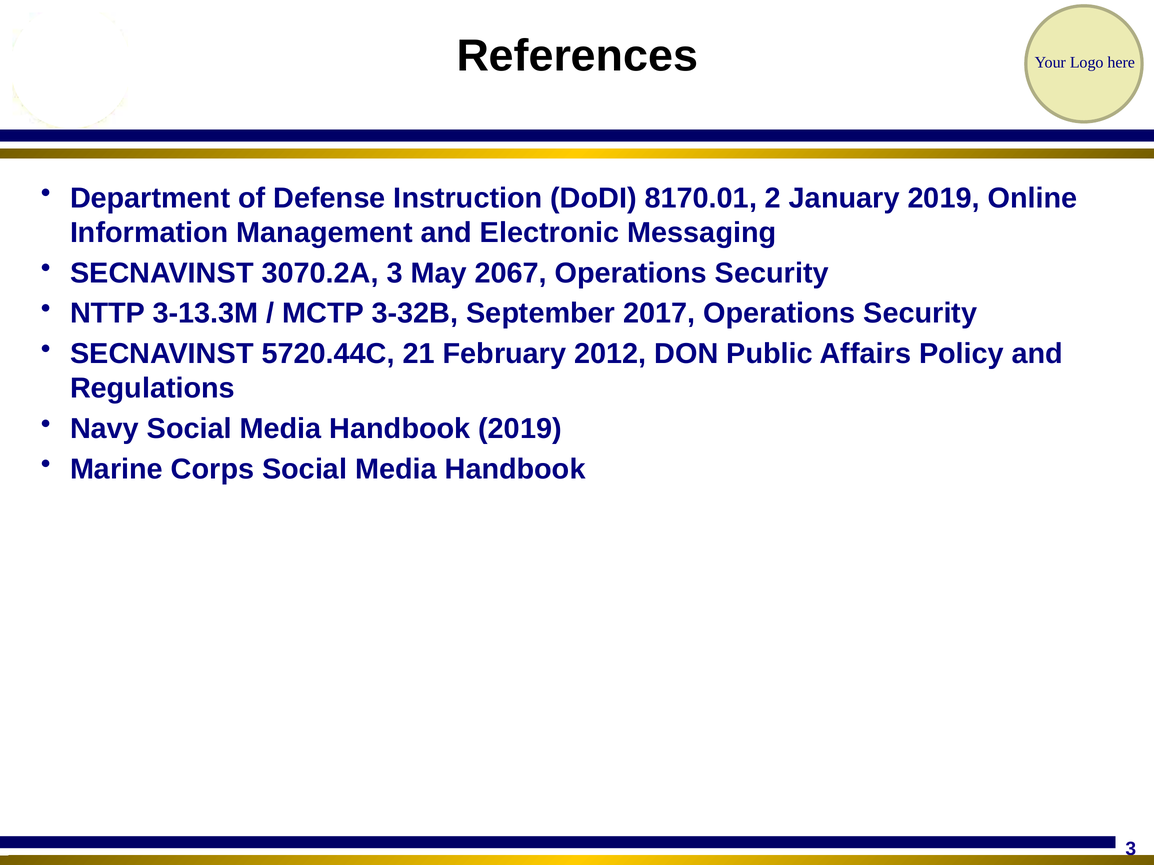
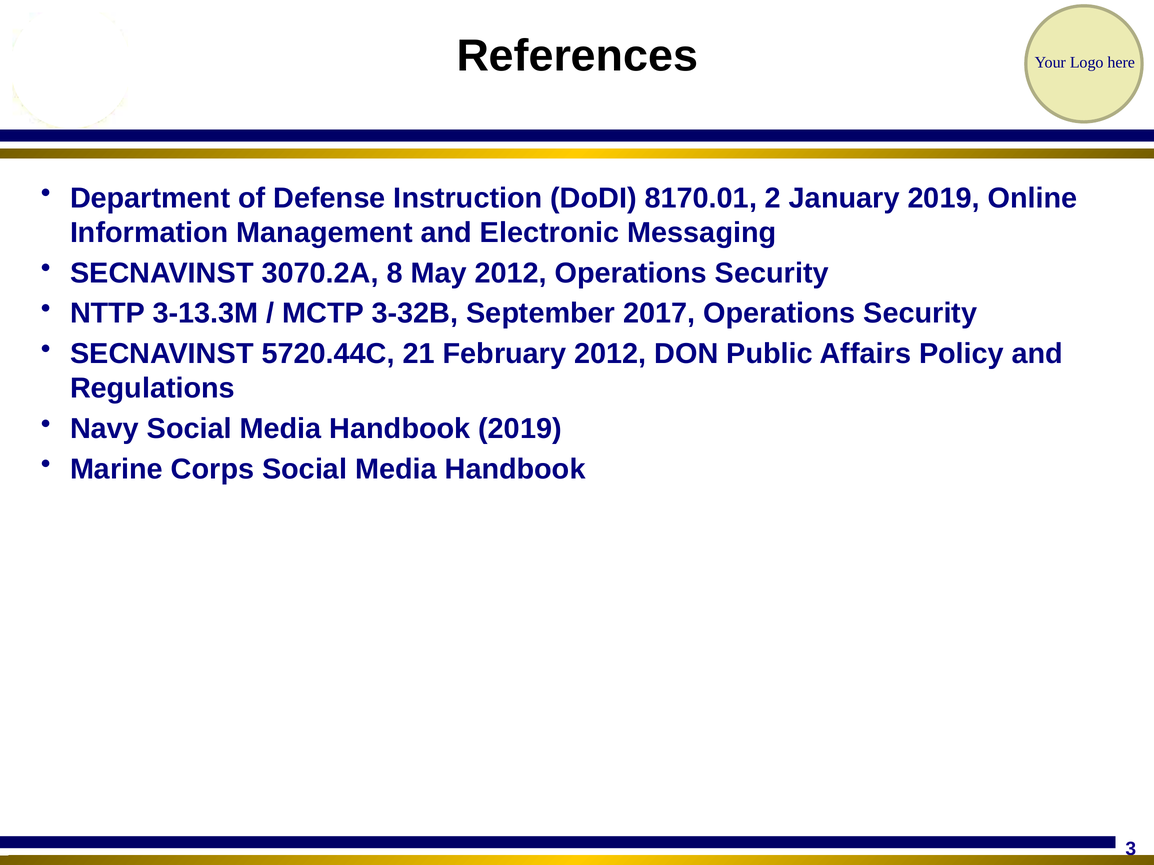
3070.2A 3: 3 -> 8 (395, 273)
May 2067: 2067 -> 2012 (511, 273)
